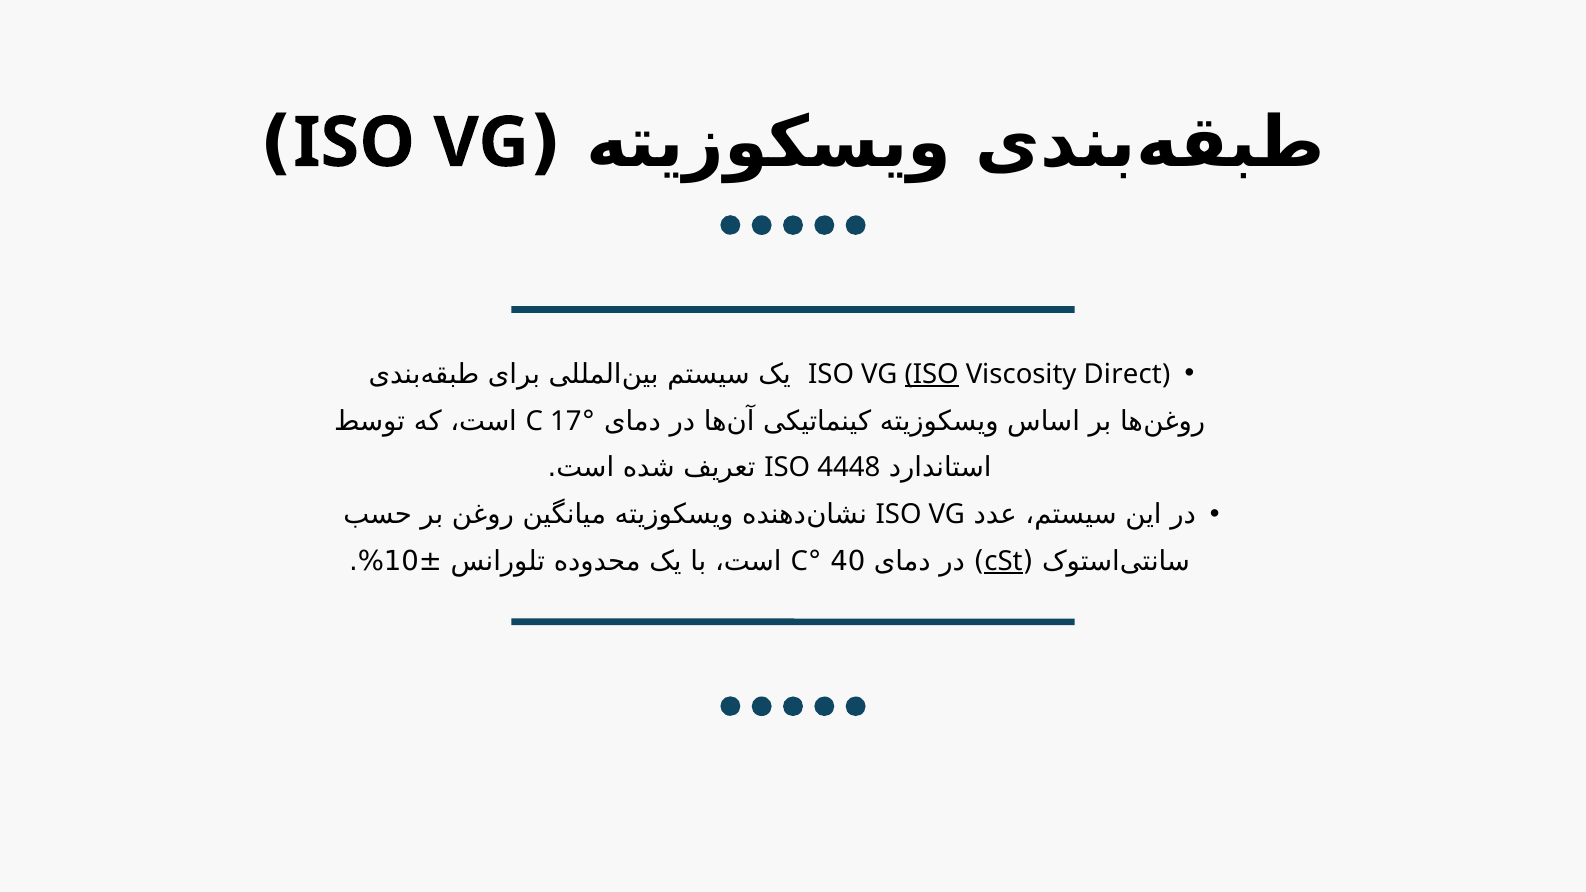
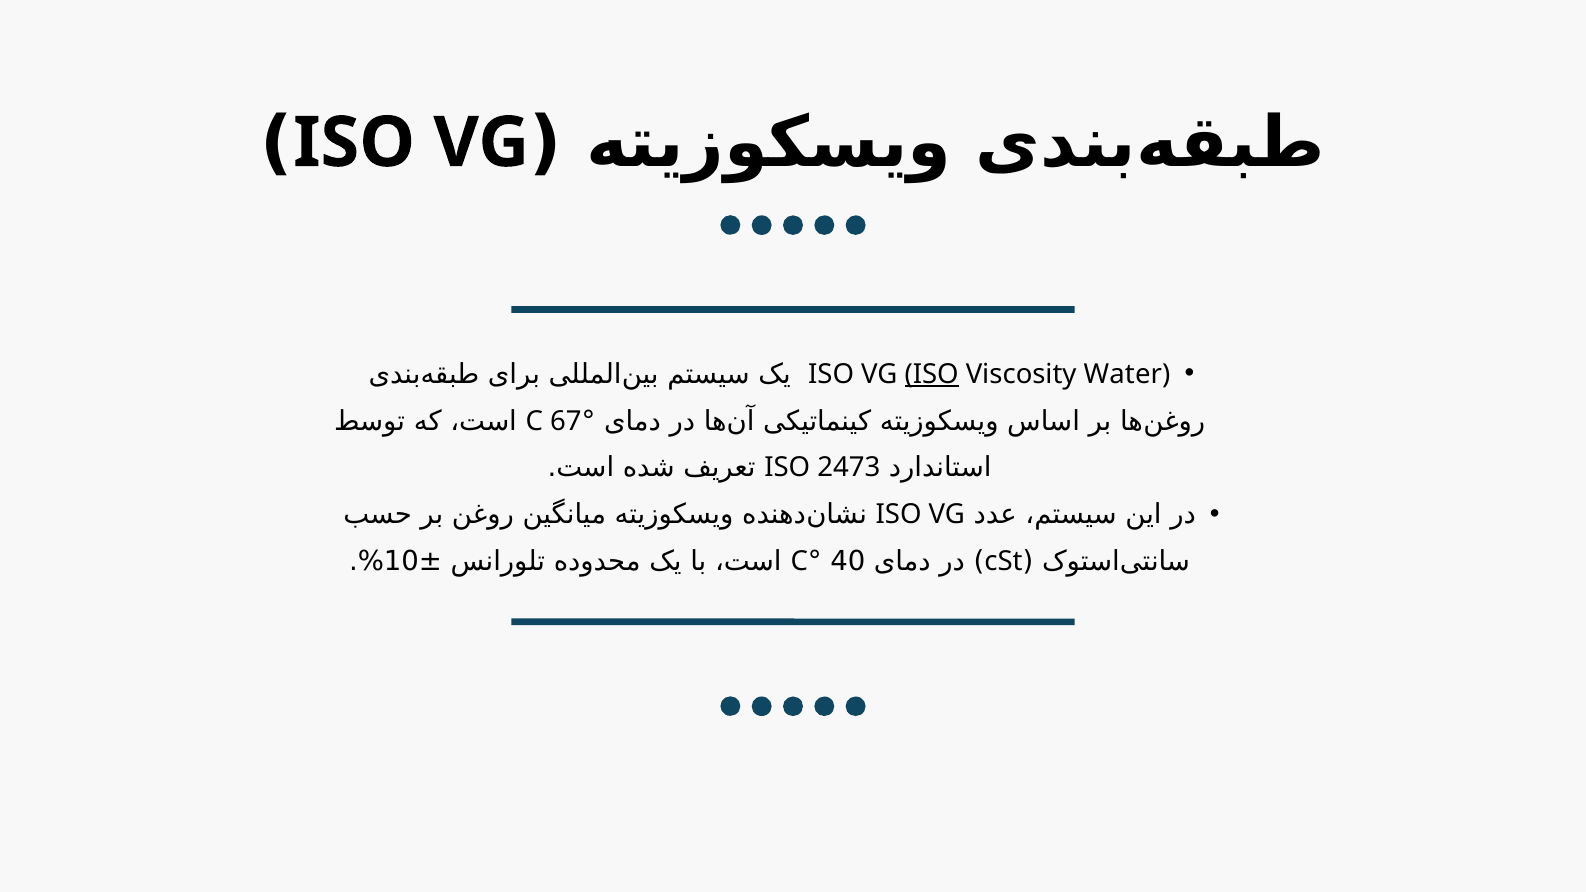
Direct: Direct -> Water (1127, 374)
17: 17 -> 67 (566, 421)
4448: 4448 -> 2473 (849, 468)
cSt underline: present -> none (1004, 562)
